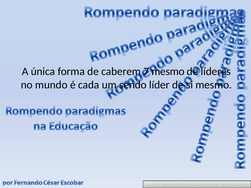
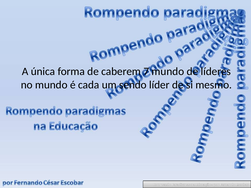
7 mesmo: mesmo -> mundo (168, 71)
